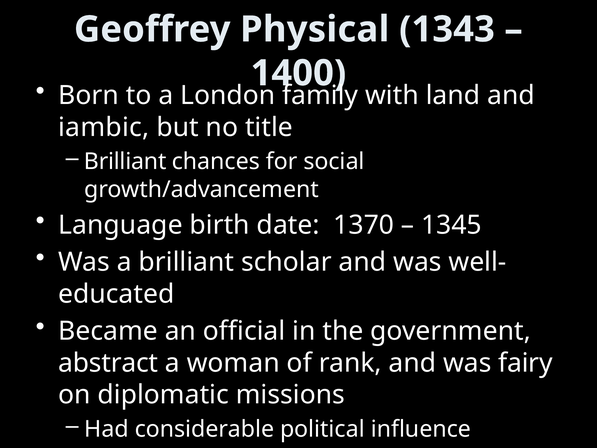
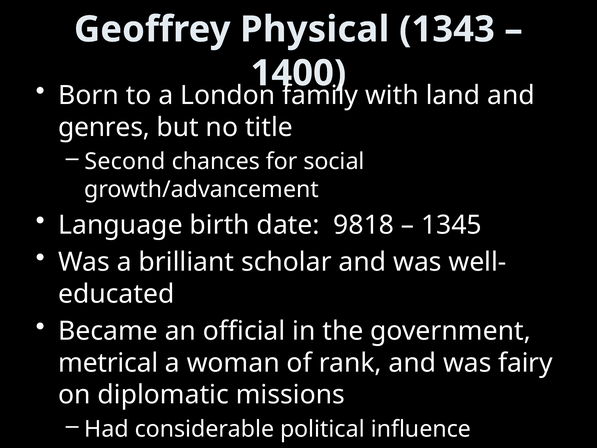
iambic: iambic -> genres (104, 127)
Brilliant: Brilliant -> Second (125, 162)
1370: 1370 -> 9818 (364, 225)
abstract: abstract -> metrical (108, 363)
